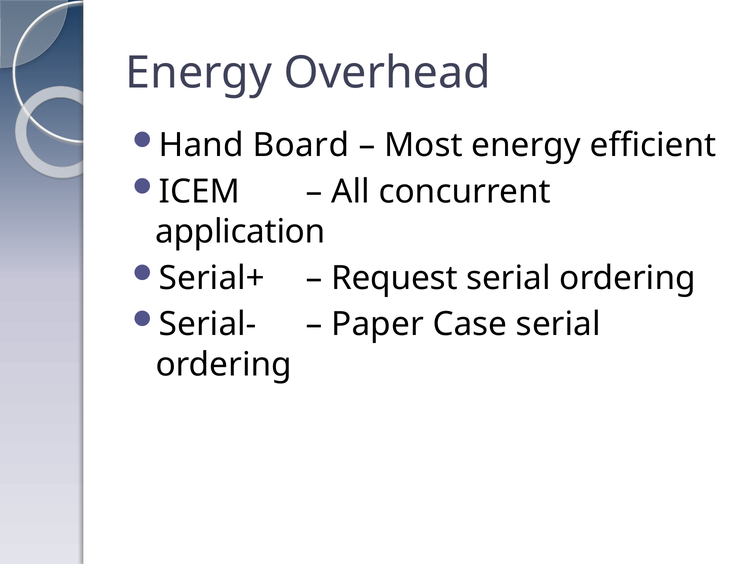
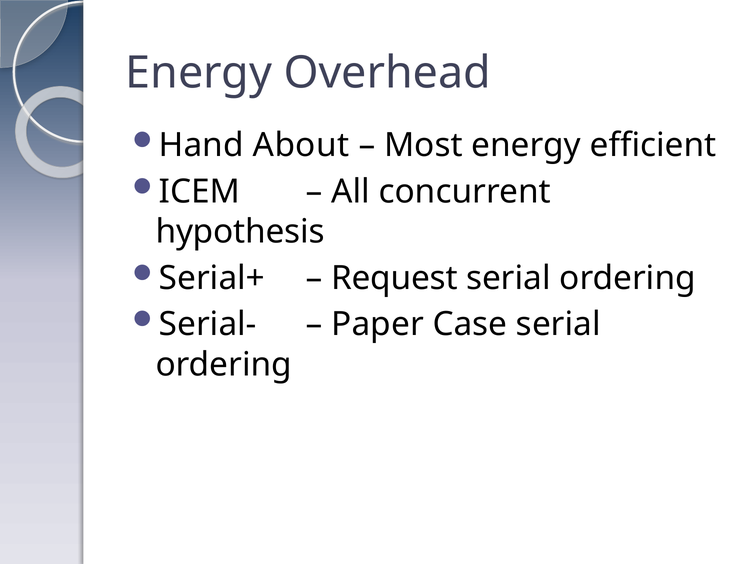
Board: Board -> About (301, 145)
application: application -> hypothesis (240, 232)
